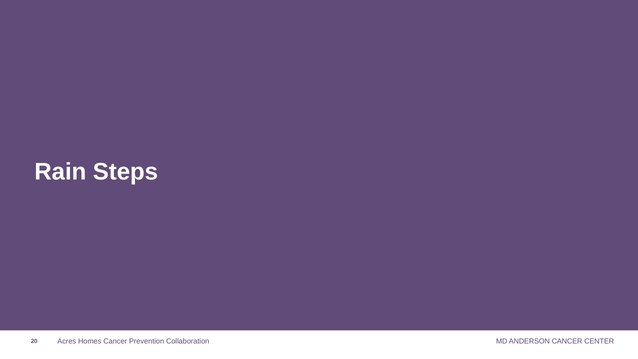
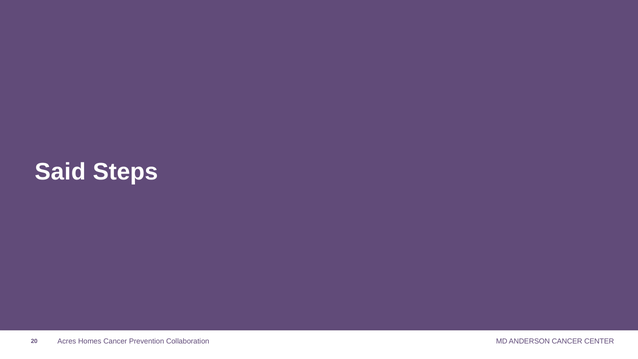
Rain: Rain -> Said (60, 172)
